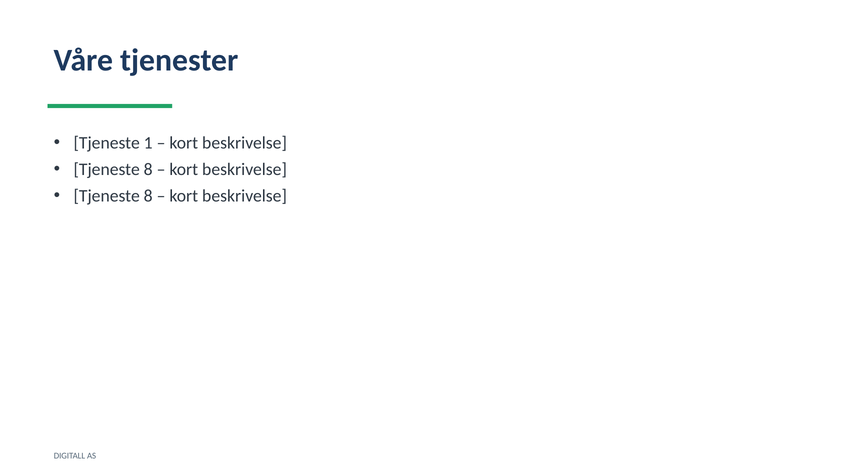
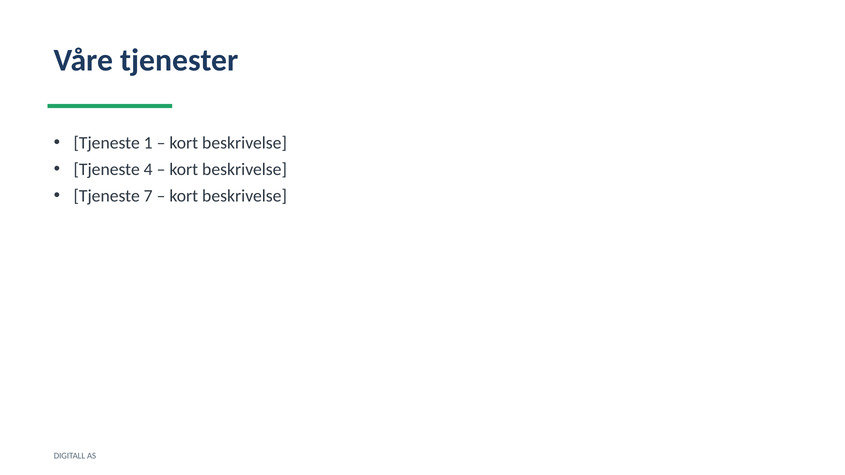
8: 8 -> 4 (148, 170)
8: 8 -> 7 (148, 196)
